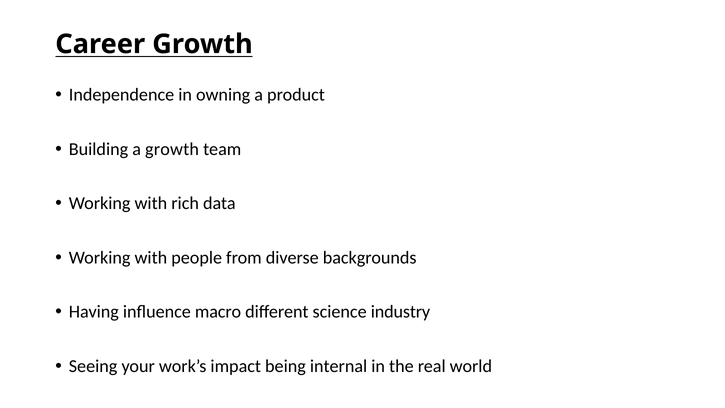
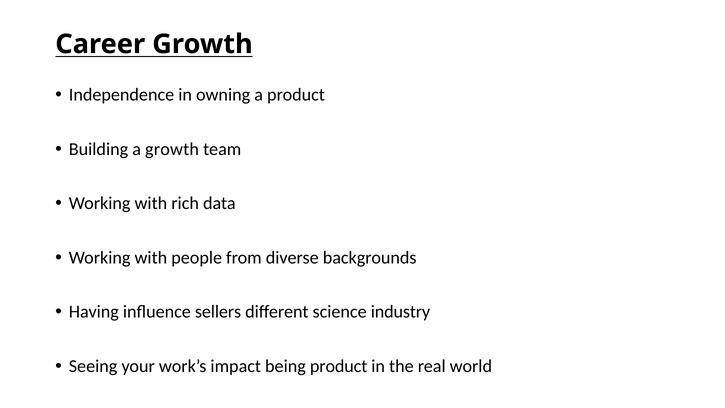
macro: macro -> sellers (218, 312)
being internal: internal -> product (339, 366)
